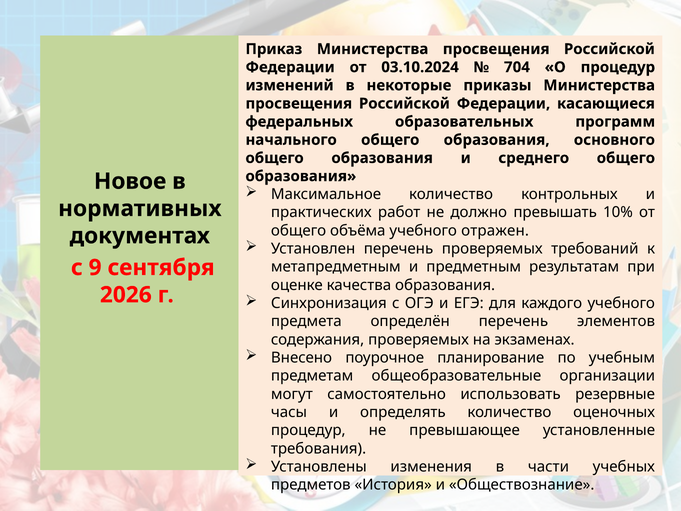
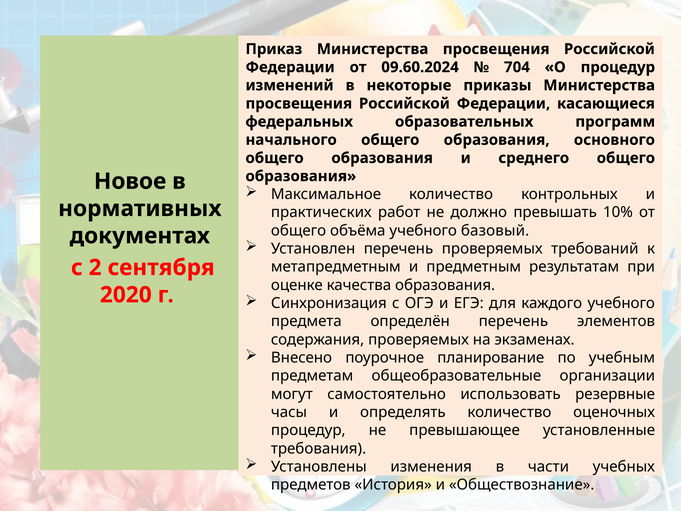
03.10.2024: 03.10.2024 -> 09.60.2024 (420, 67)
отражен: отражен -> базовый (495, 231)
9: 9 -> 2 (95, 267)
2026: 2026 -> 2020 (126, 295)
